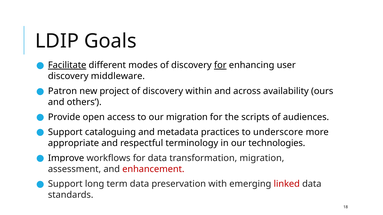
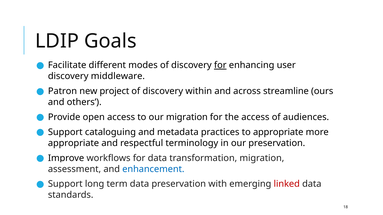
Facilitate underline: present -> none (67, 65)
availability: availability -> streamline (286, 91)
the scripts: scripts -> access (255, 117)
to underscore: underscore -> appropriate (278, 132)
our technologies: technologies -> preservation (277, 143)
enhancement colour: red -> blue (153, 169)
